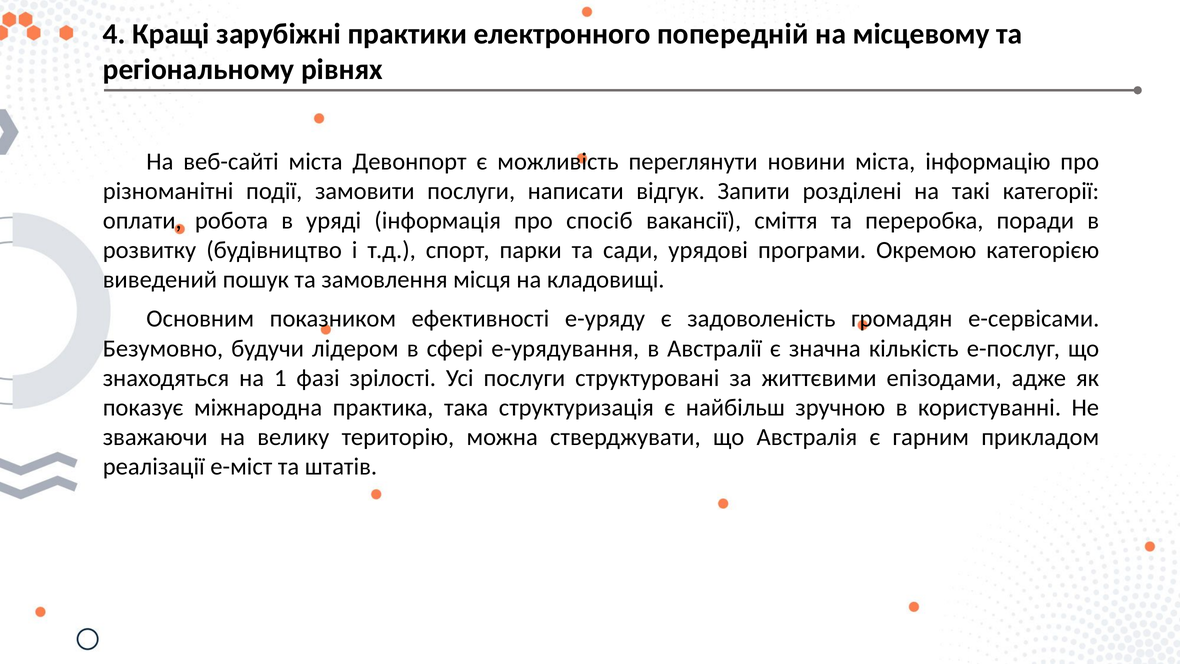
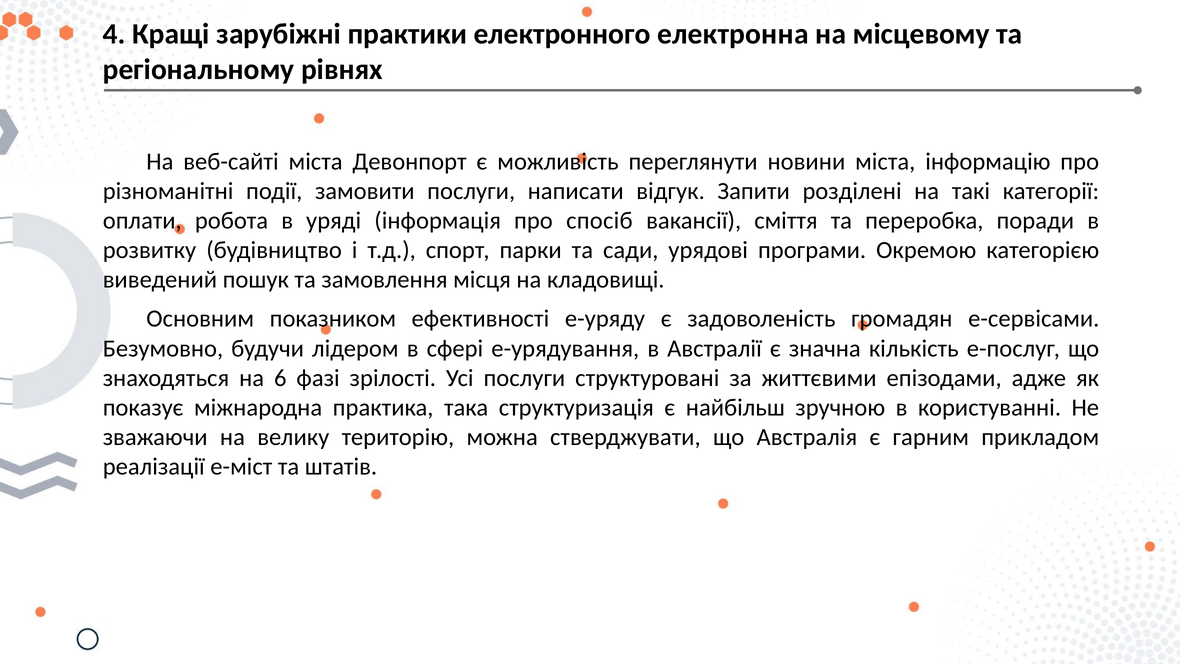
попередній: попередній -> електронна (733, 34)
1: 1 -> 6 (280, 378)
